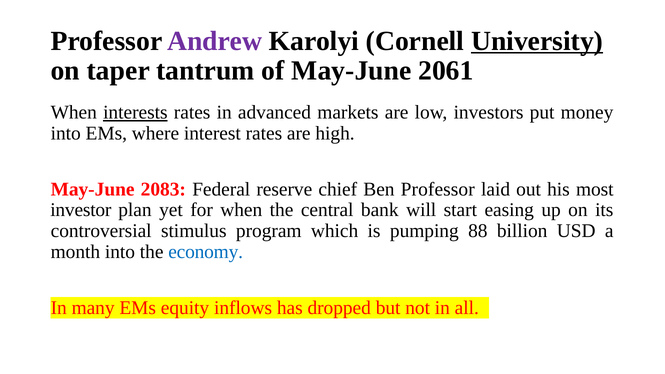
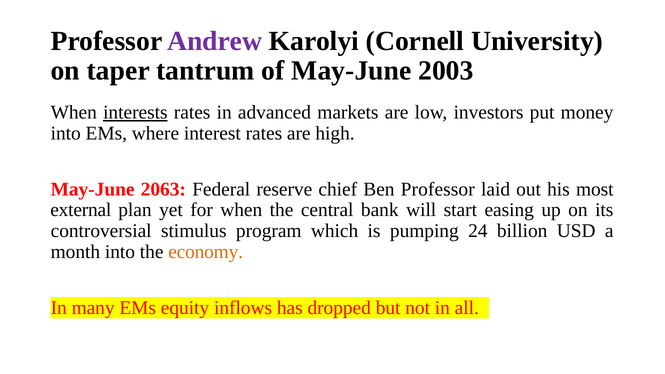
University underline: present -> none (537, 41)
2061: 2061 -> 2003 (446, 71)
2083: 2083 -> 2063 (163, 189)
investor: investor -> external (81, 210)
88: 88 -> 24 (478, 231)
economy colour: blue -> orange (206, 252)
